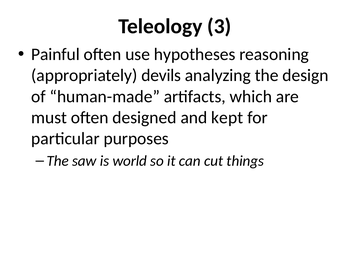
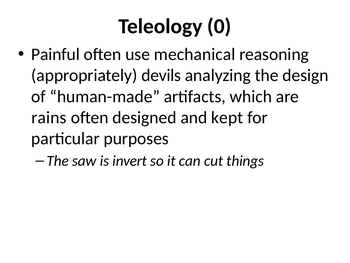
3: 3 -> 0 (219, 26)
hypotheses: hypotheses -> mechanical (195, 54)
must: must -> rains (49, 117)
world: world -> invert (130, 161)
